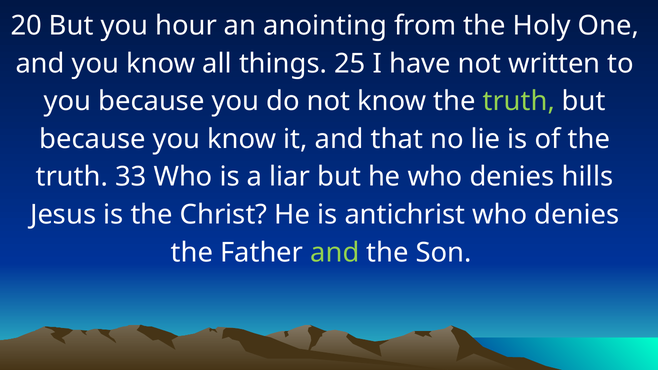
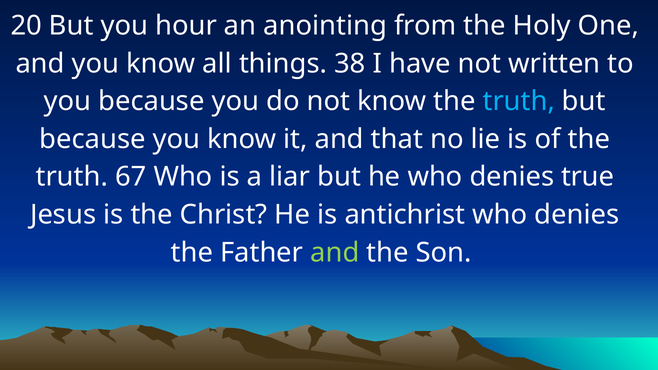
25: 25 -> 38 (350, 64)
truth colour: light green -> light blue (519, 101)
33: 33 -> 67 (131, 177)
hills: hills -> true (588, 177)
